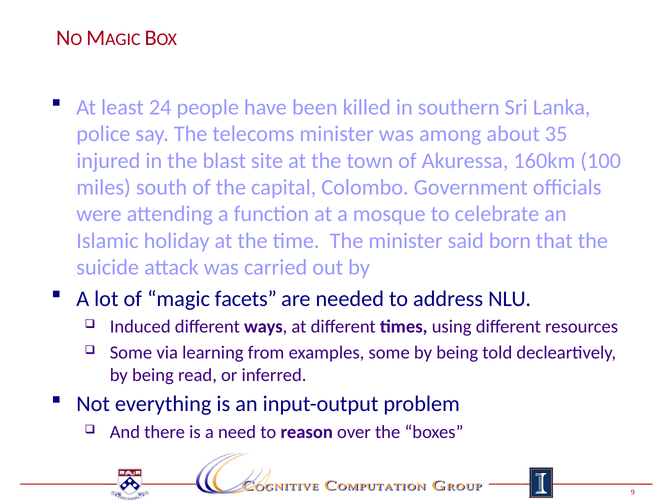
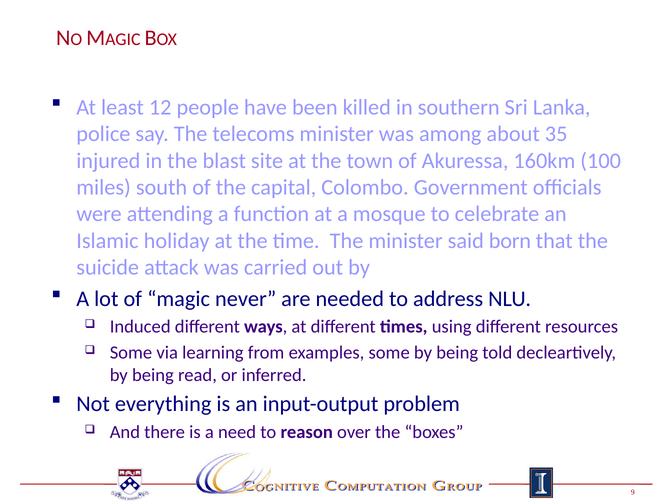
24: 24 -> 12 (160, 107)
facets: facets -> never (246, 299)
